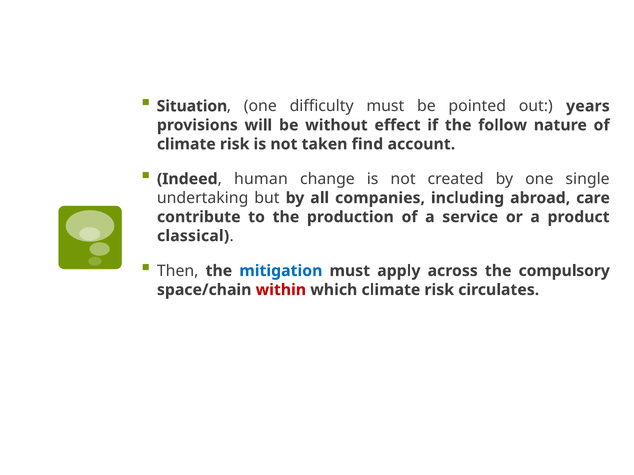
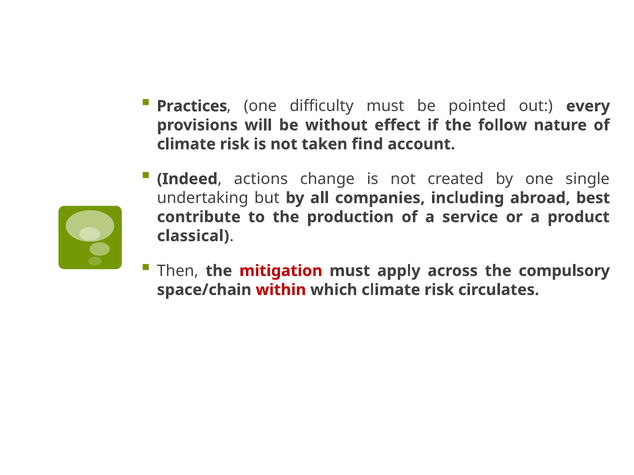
Situation: Situation -> Practices (192, 106)
years: years -> every (588, 106)
human: human -> actions (261, 179)
care: care -> best (593, 198)
mitigation colour: blue -> red (281, 271)
